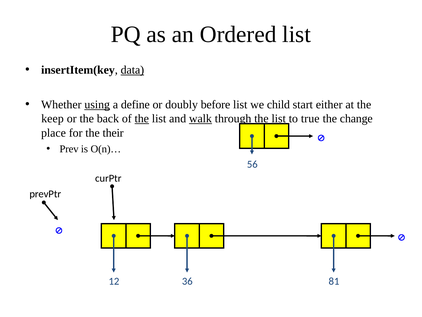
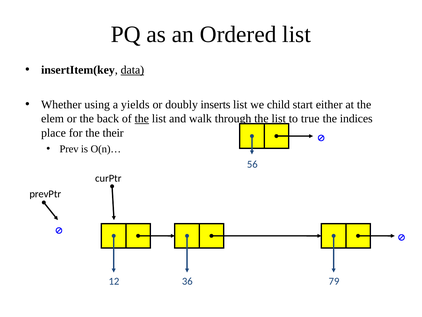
using underline: present -> none (97, 104)
define: define -> yields (135, 104)
before: before -> inserts (216, 104)
keep: keep -> elem (53, 119)
walk underline: present -> none (200, 119)
change: change -> indices (356, 119)
81: 81 -> 79 (334, 281)
